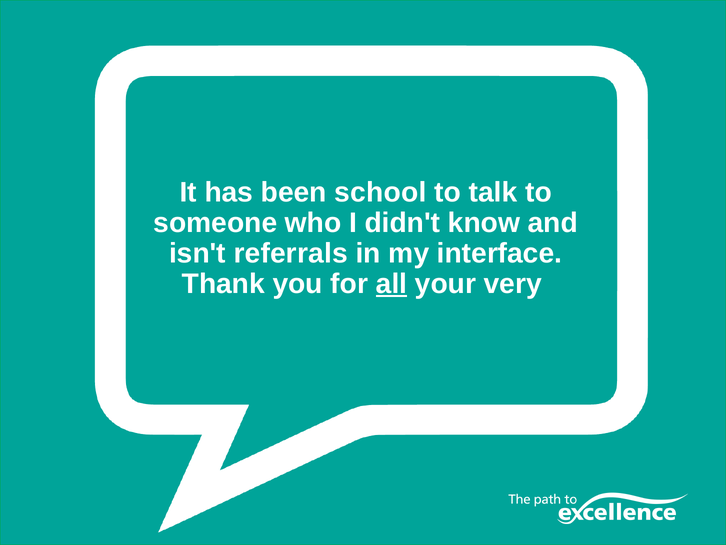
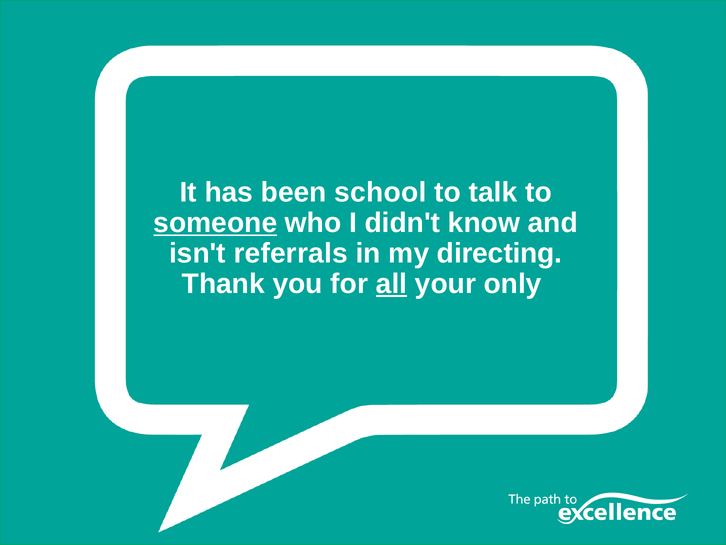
someone underline: none -> present (215, 223)
interface: interface -> directing (500, 253)
very: very -> only (513, 284)
